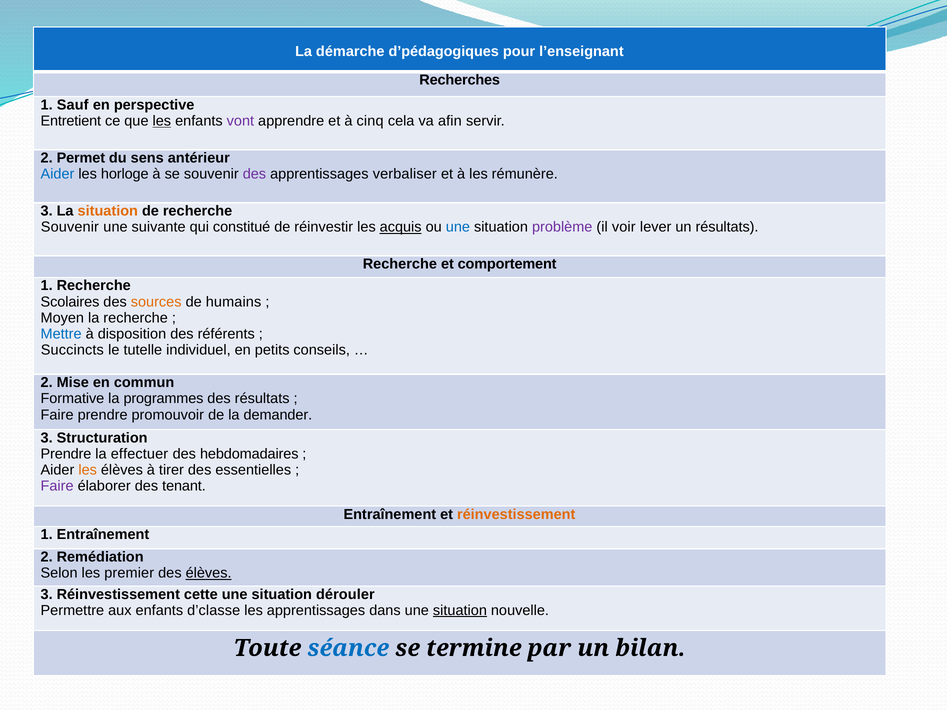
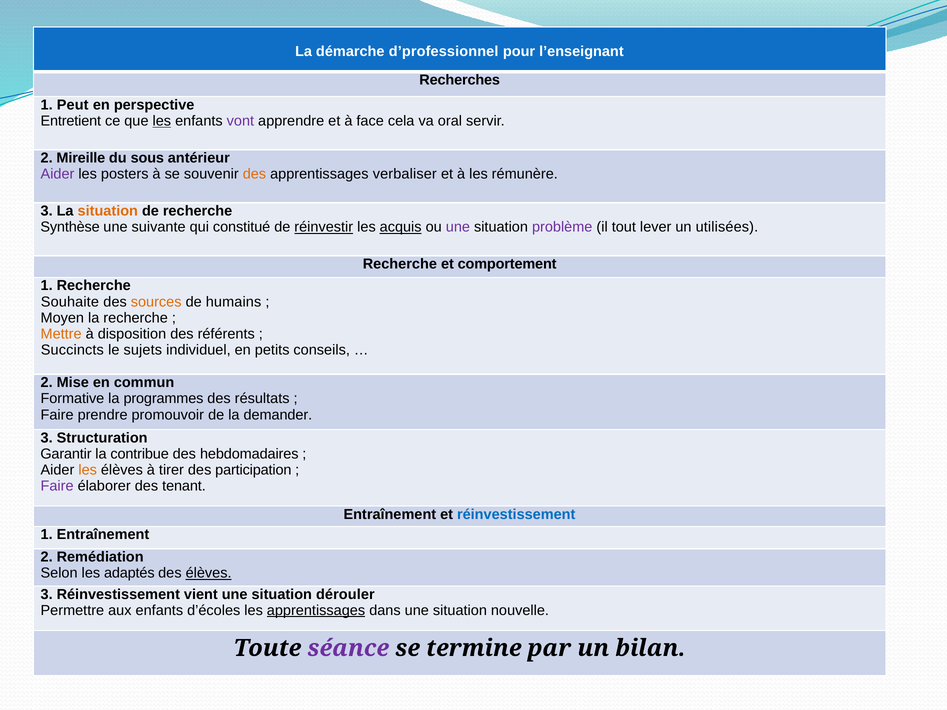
d’pédagogiques: d’pédagogiques -> d’professionnel (444, 51)
Sauf: Sauf -> Peut (73, 105)
cinq: cinq -> face (370, 121)
afin: afin -> oral (450, 121)
Permet: Permet -> Mireille (81, 158)
sens: sens -> sous (147, 158)
Aider colour: blue -> purple (58, 174)
horloge: horloge -> posters (125, 174)
des colour: purple -> orange (254, 174)
Souvenir: Souvenir -> Synthèse (70, 227)
réinvestir underline: none -> present (324, 227)
une colour: blue -> purple (458, 227)
voir: voir -> tout (624, 227)
un résultats: résultats -> utilisées (727, 227)
Scolaires: Scolaires -> Souhaite (70, 302)
Mettre colour: blue -> orange (61, 334)
tutelle: tutelle -> sujets (143, 350)
Prendre: Prendre -> Garantir (66, 454)
effectuer: effectuer -> contribue (140, 454)
essentielles: essentielles -> participation (253, 470)
réinvestissement colour: orange -> blue (516, 515)
premier: premier -> adaptés (129, 573)
cette: cette -> vient (201, 594)
d’classe: d’classe -> d’écoles (214, 611)
apprentissages underline: none -> present (316, 611)
situation underline: present -> none (460, 611)
séance colour: blue -> purple (348, 648)
